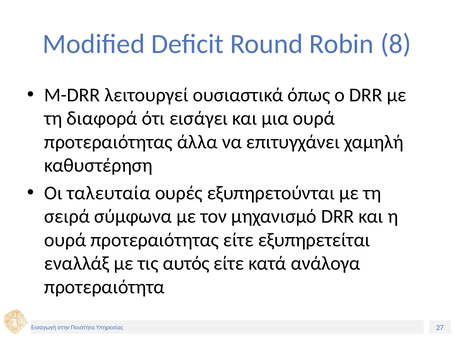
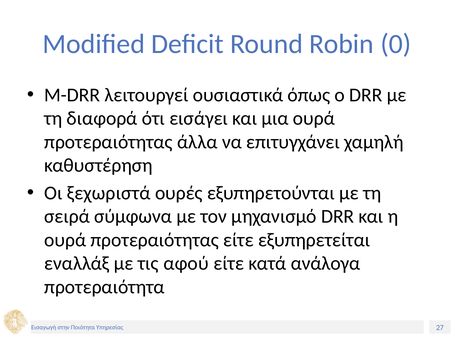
8: 8 -> 0 (396, 44)
ταλευταία: ταλευταία -> ξεχωριστά (109, 193)
αυτός: αυτός -> αφού (186, 263)
